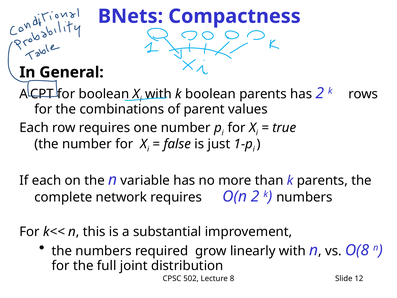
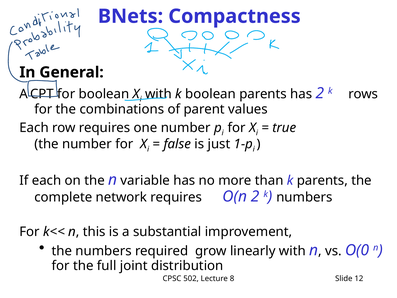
O(8: O(8 -> O(0 (357, 250)
